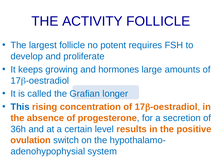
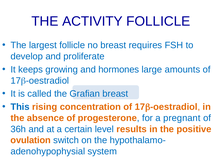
no potent: potent -> breast (113, 45)
Grafian longer: longer -> breast (115, 93)
secretion: secretion -> pregnant (182, 118)
